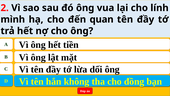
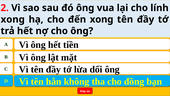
mình: mình -> xong (13, 19)
đến quan: quan -> xong (102, 19)
